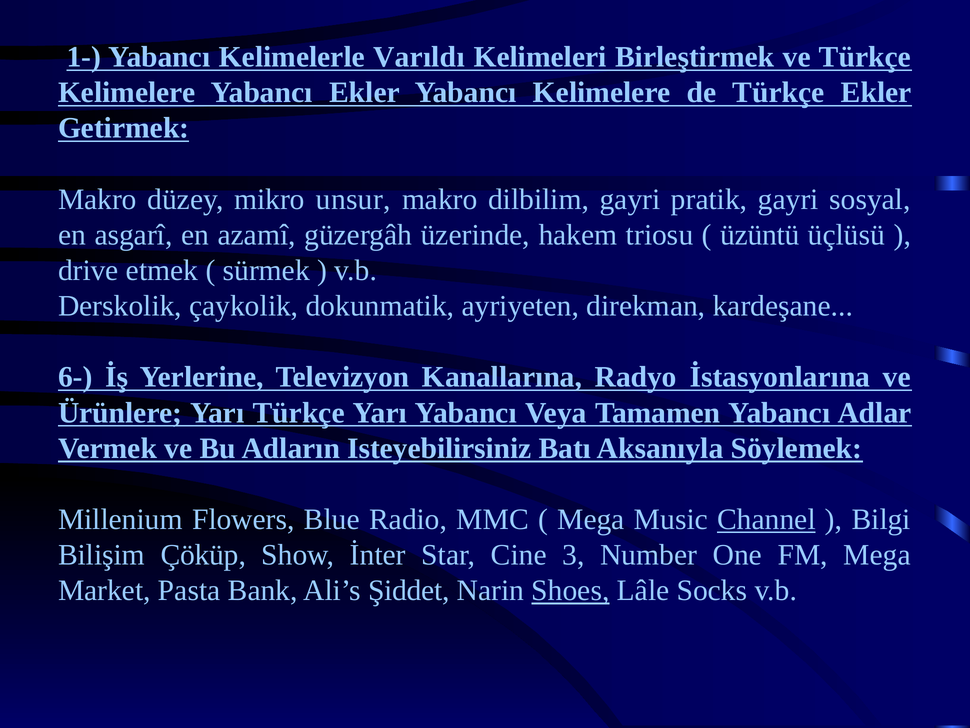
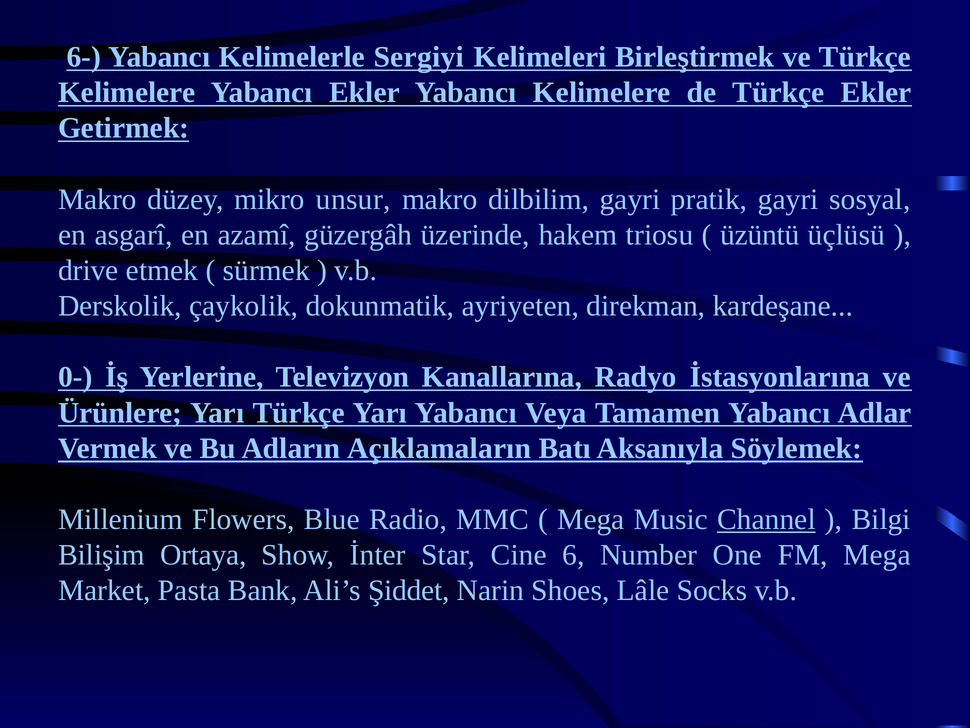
1-: 1- -> 6- (84, 57)
Varıldı: Varıldı -> Sergiyi (419, 57)
6-: 6- -> 0- (75, 377)
Isteyebilirsiniz: Isteyebilirsiniz -> Açıklamaların (439, 448)
Çöküp: Çöküp -> Ortaya (203, 555)
3: 3 -> 6 (573, 555)
Shoes underline: present -> none (570, 590)
